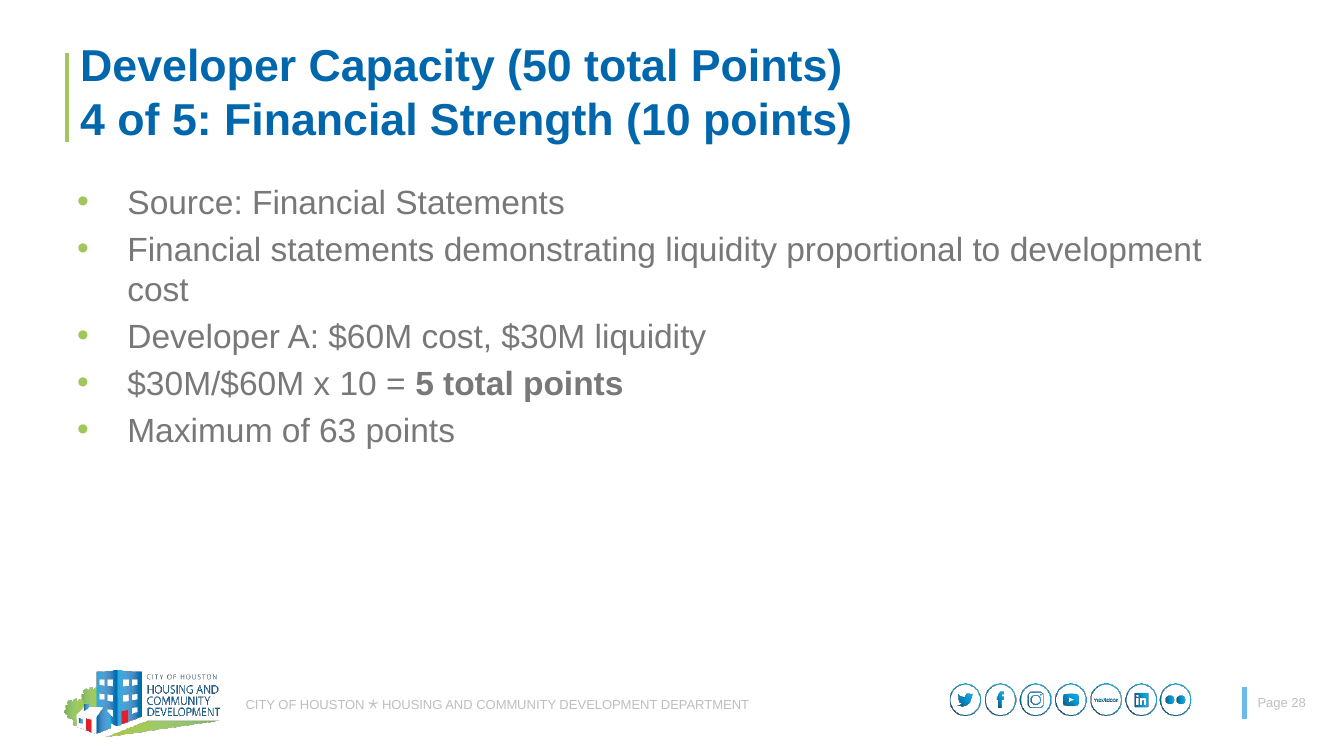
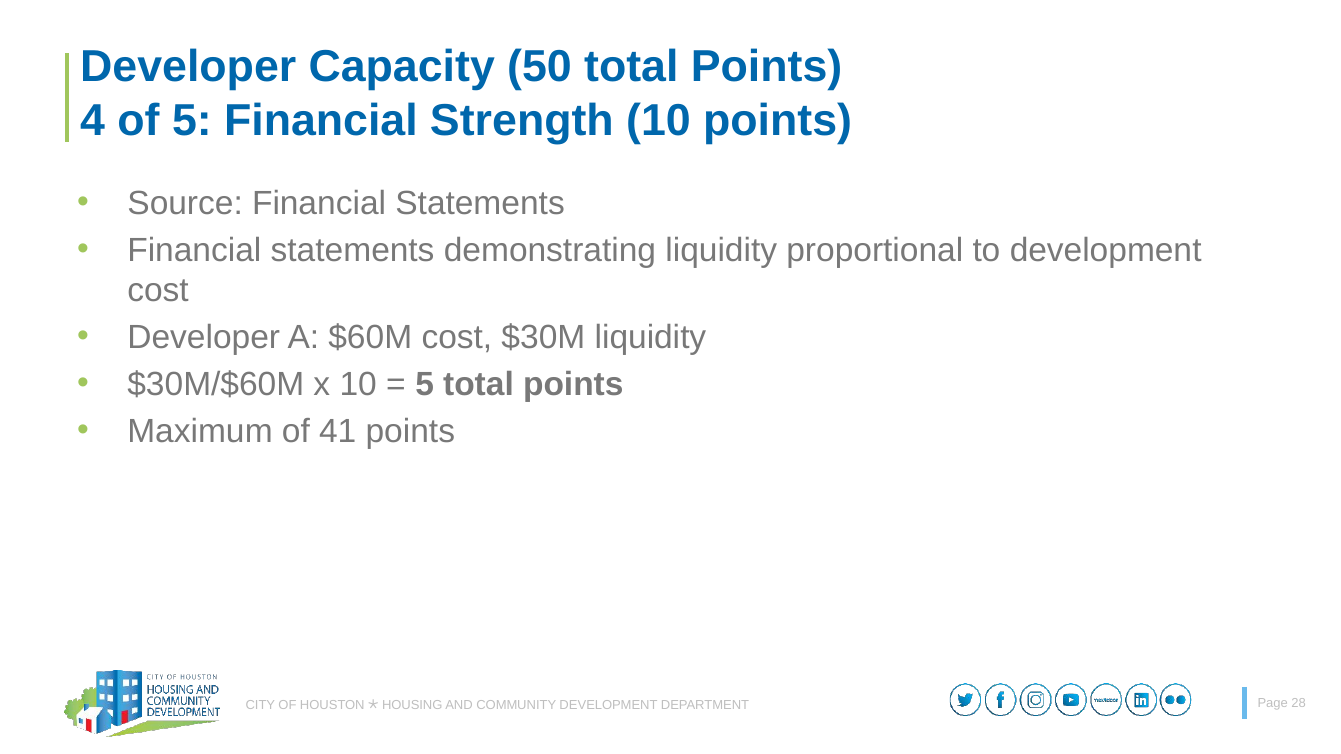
63: 63 -> 41 (338, 431)
